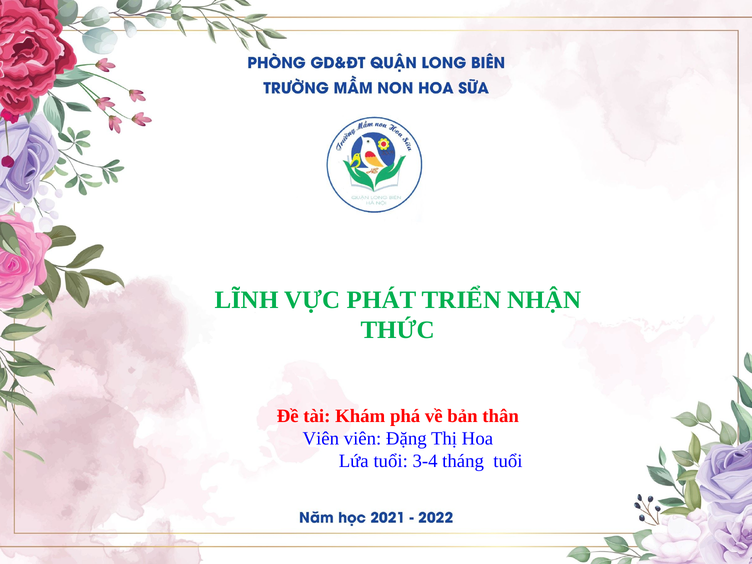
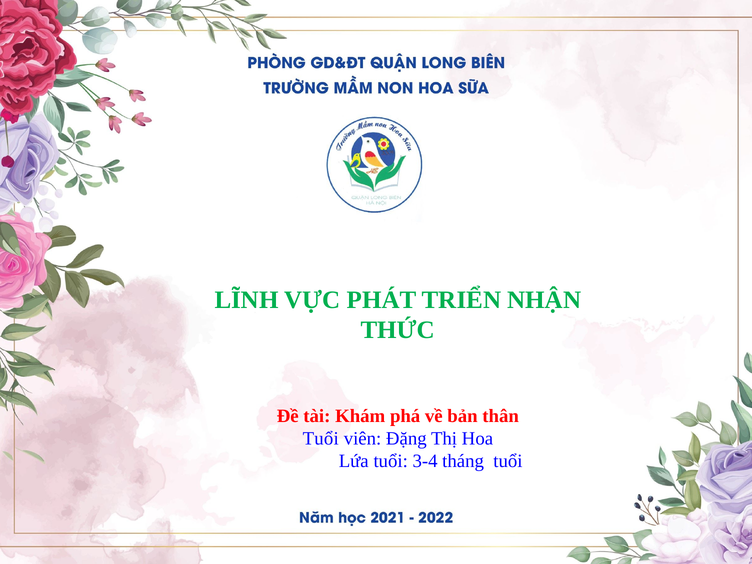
Viên: Viên -> Tuổi (321, 439)
